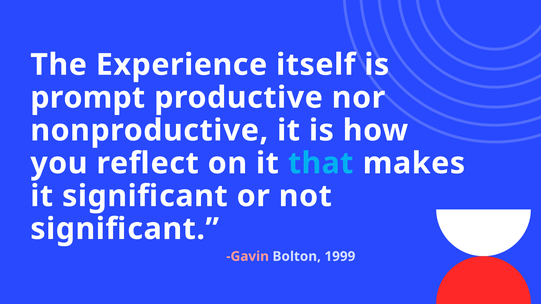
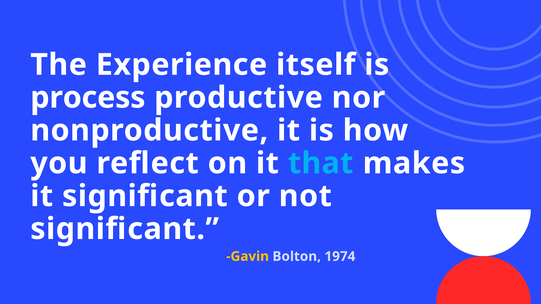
prompt: prompt -> process (88, 98)
Gavin colour: pink -> yellow (248, 257)
1999: 1999 -> 1974 (340, 257)
